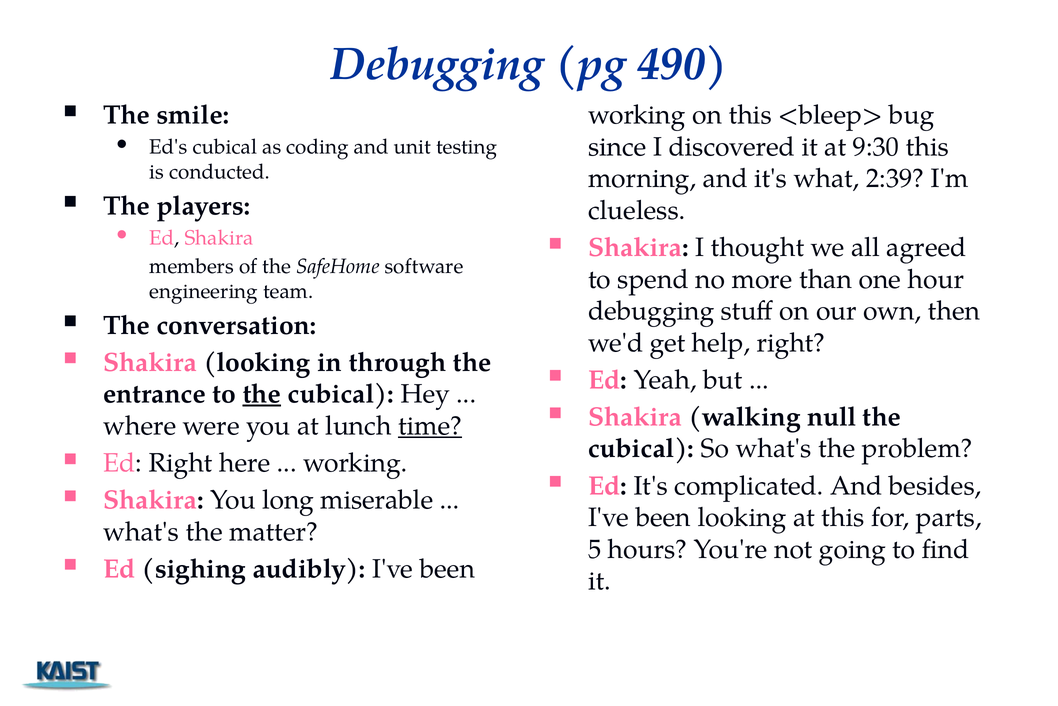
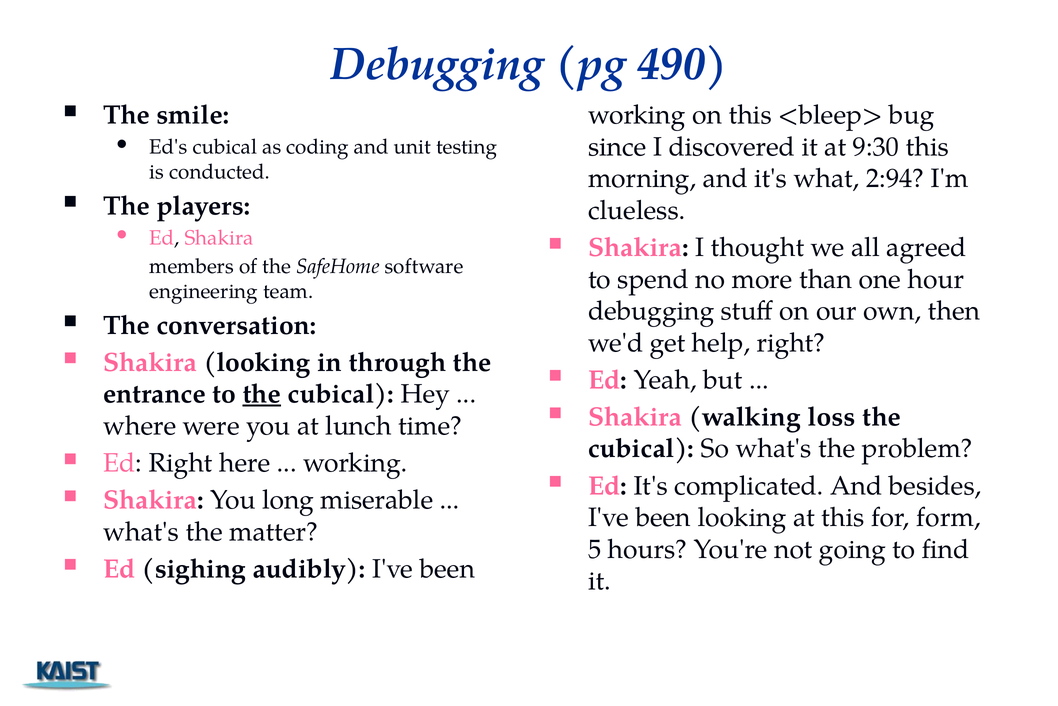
2:39: 2:39 -> 2:94 (895, 179)
null: null -> loss (832, 417)
time underline: present -> none (430, 425)
parts: parts -> form (949, 517)
